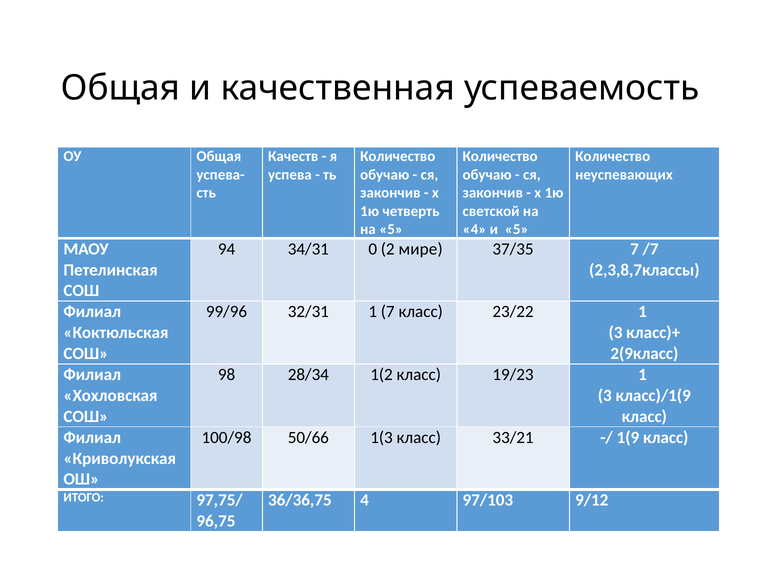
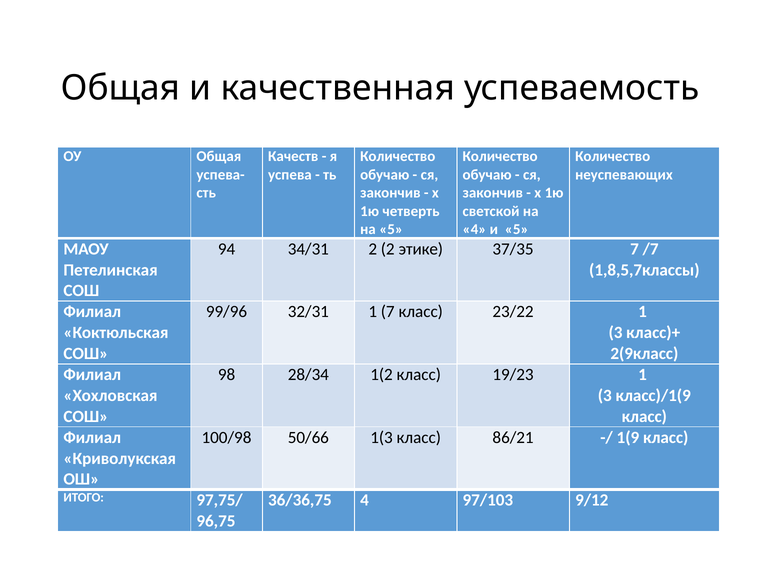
34/31 0: 0 -> 2 (373, 249)
мире: мире -> этике (421, 249)
2,3,8,7классы: 2,3,8,7классы -> 1,8,5,7классы (644, 270)
33/21: 33/21 -> 86/21 (513, 438)
